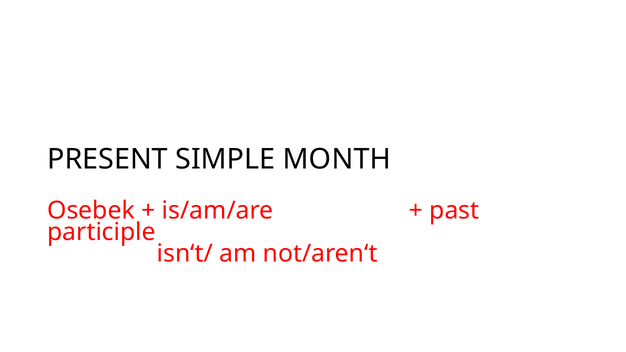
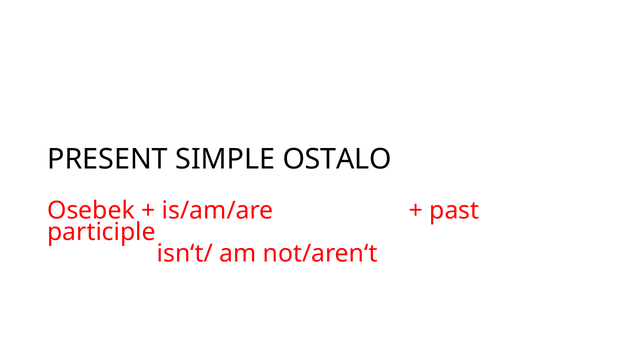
MONTH: MONTH -> OSTALO (337, 159)
